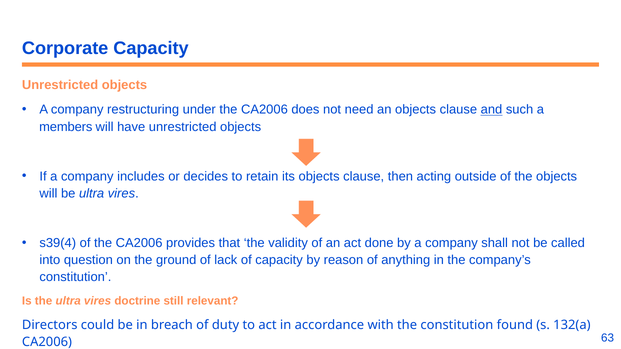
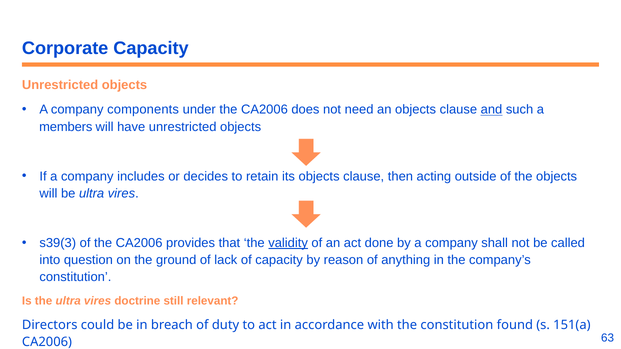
restructuring: restructuring -> components (143, 110)
s39(4: s39(4 -> s39(3 (58, 243)
validity underline: none -> present (288, 243)
132(a: 132(a -> 151(a (572, 325)
